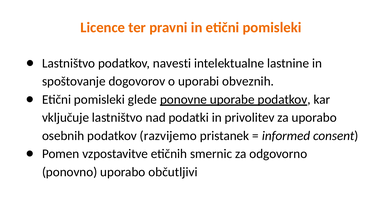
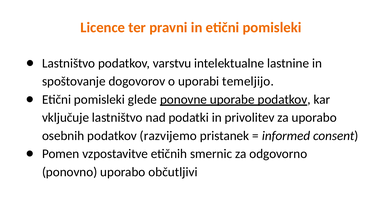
navesti: navesti -> varstvu (172, 63)
obveznih: obveznih -> temeljijo (248, 81)
